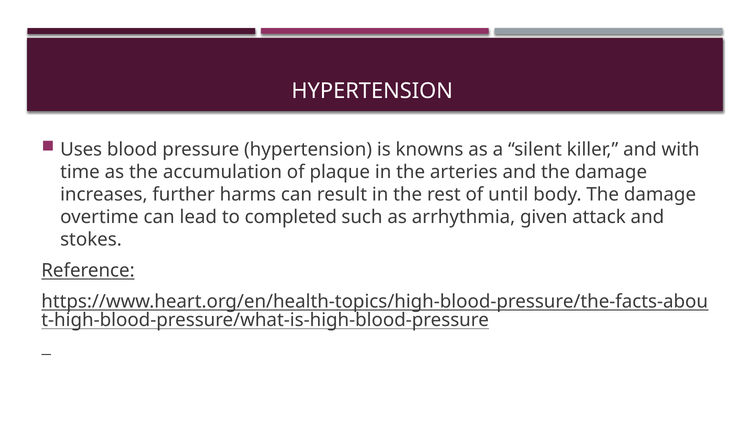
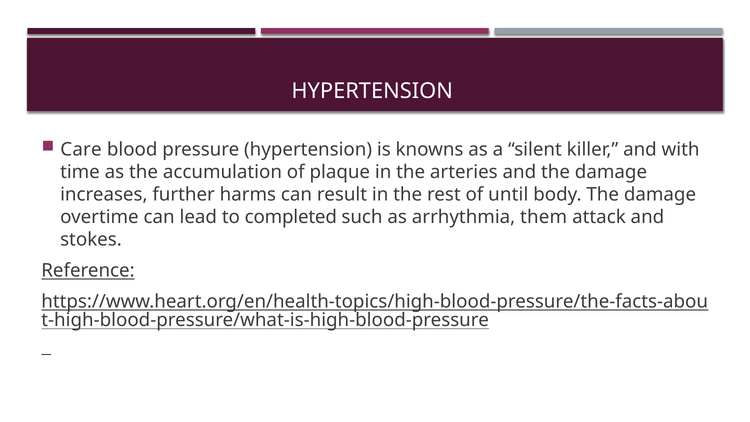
Uses: Uses -> Care (81, 149)
given: given -> them (544, 217)
